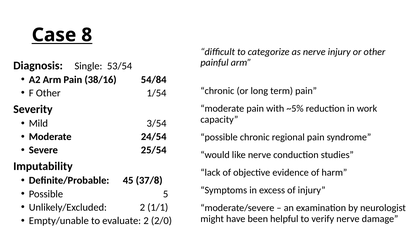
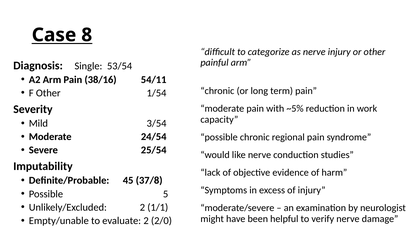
54/84: 54/84 -> 54/11 (154, 80)
